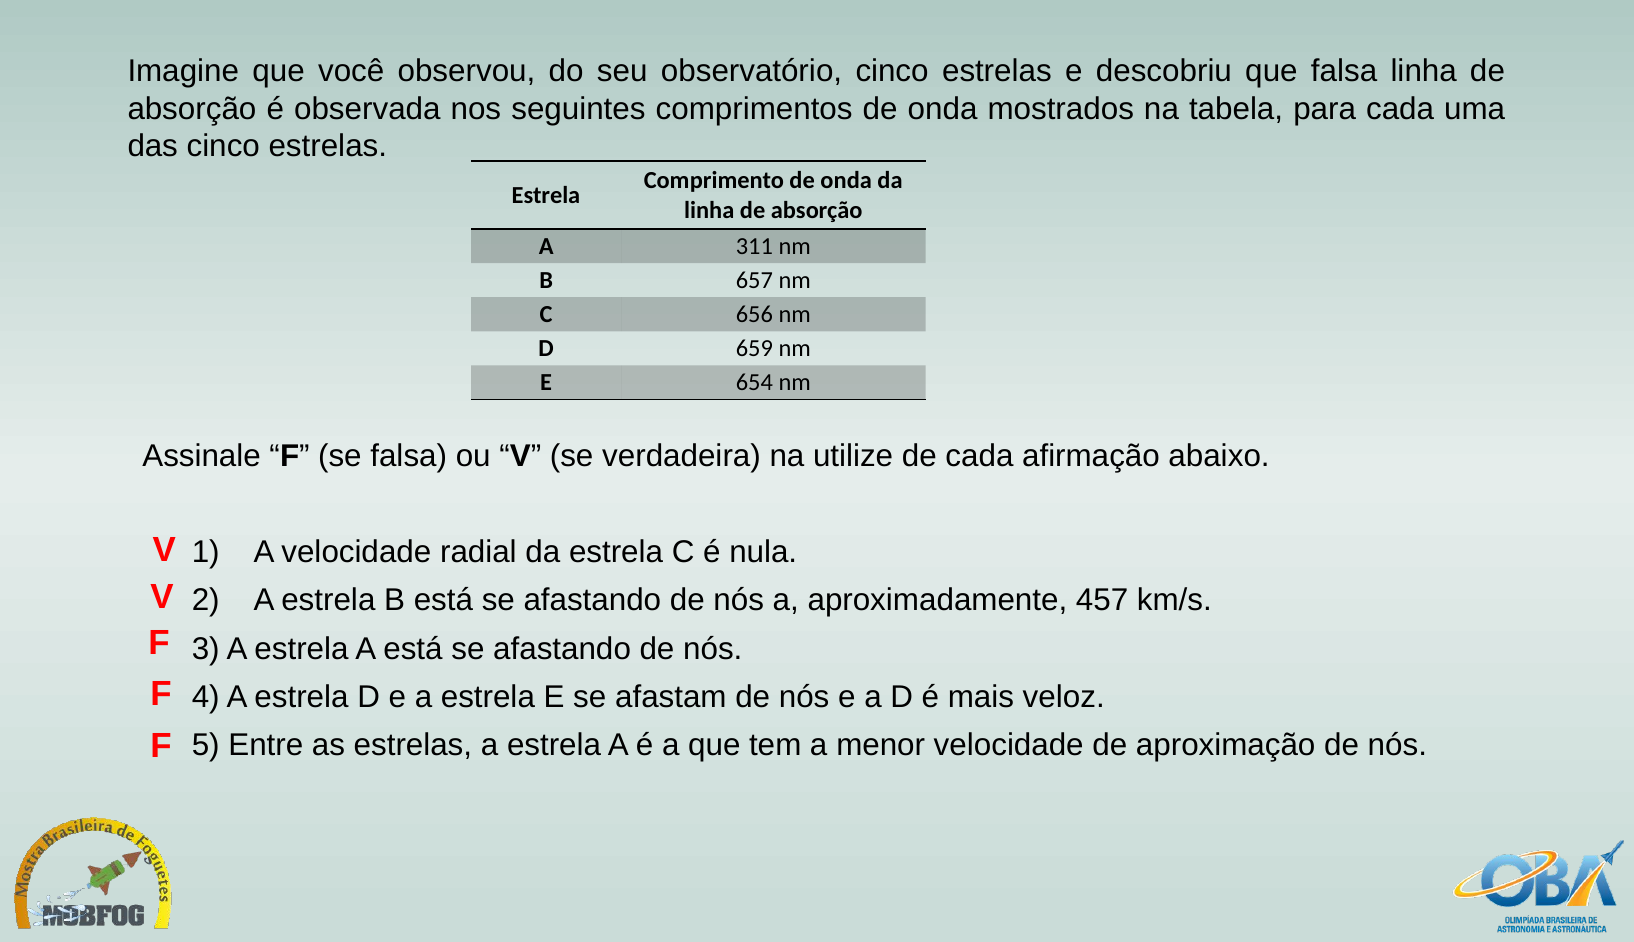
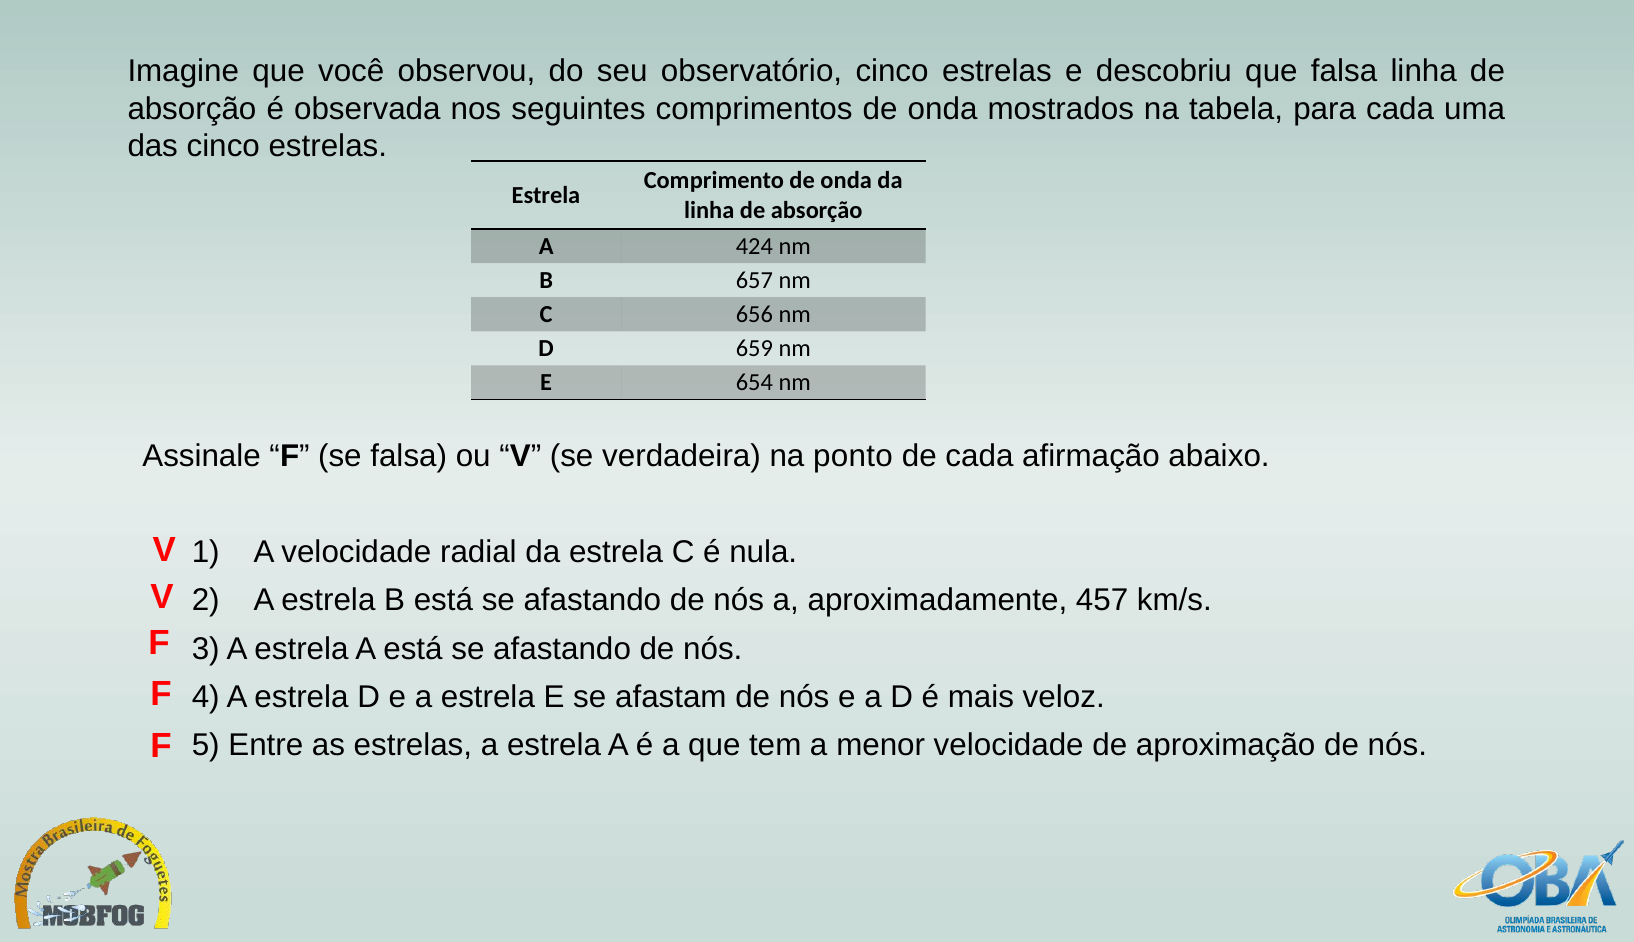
311: 311 -> 424 (754, 246)
utilize: utilize -> ponto (853, 456)
